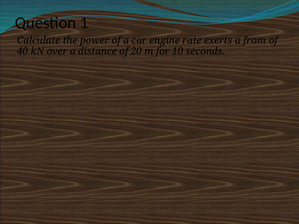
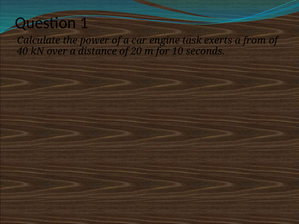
rate: rate -> task (192, 41)
